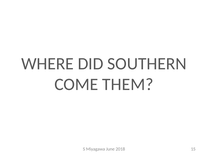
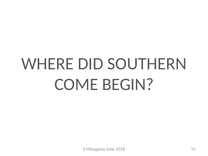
THEM: THEM -> BEGIN (128, 84)
